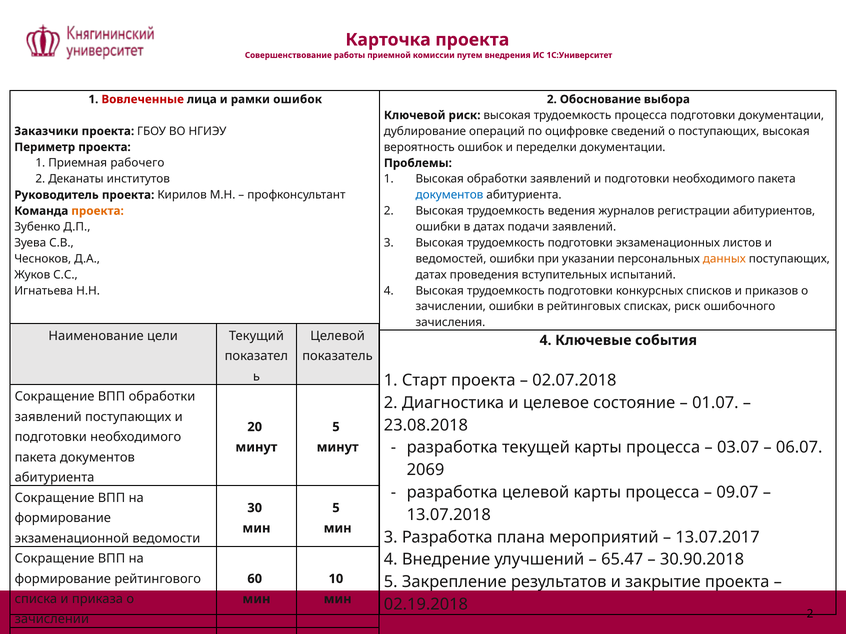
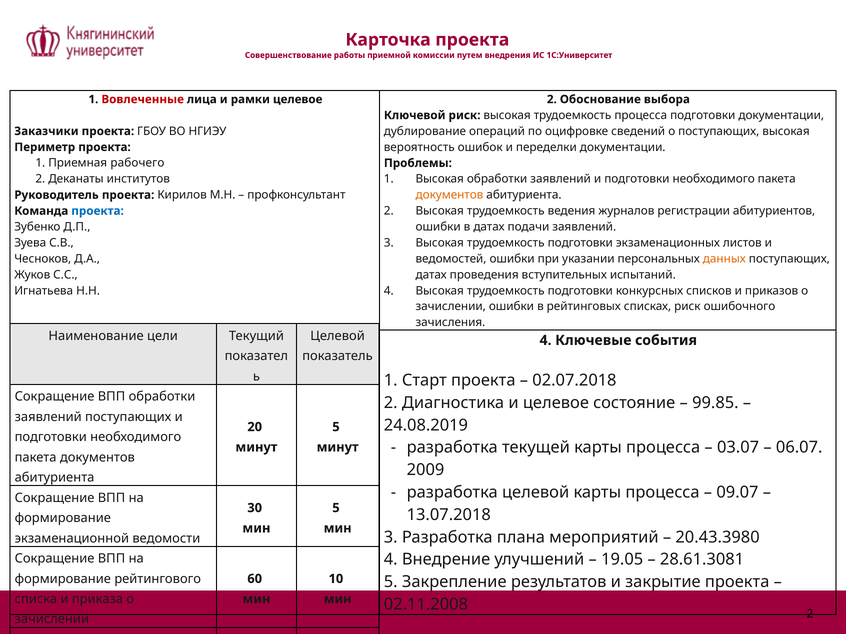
рамки ошибок: ошибок -> целевое (298, 99)
документов colour: blue -> orange (449, 195)
проекта colour: orange -> blue (98, 211)
01.07: 01.07 -> 99.85 (715, 403)
23.08.2018: 23.08.2018 -> 24.08.2019 (426, 425)
2069: 2069 -> 2009 (426, 470)
13.07.2017: 13.07.2017 -> 20.43.3980 (718, 538)
65.47: 65.47 -> 19.05 (622, 560)
30.90.2018: 30.90.2018 -> 28.61.3081 (702, 560)
02.19.2018: 02.19.2018 -> 02.11.2008 (426, 605)
